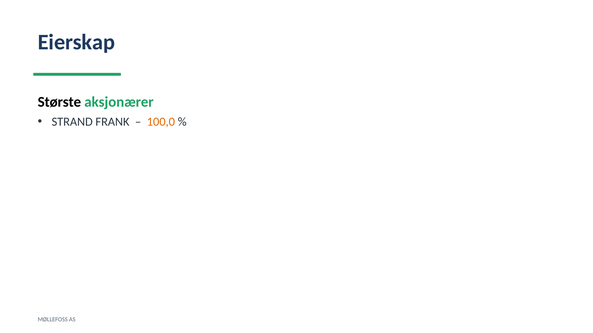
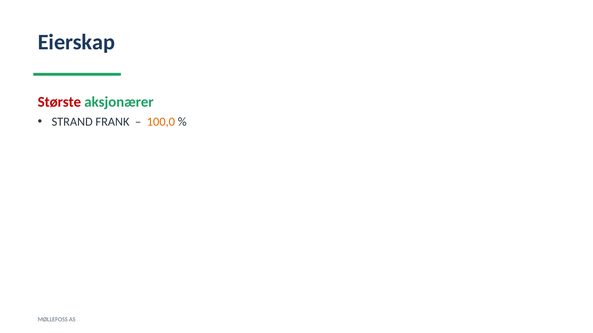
Største colour: black -> red (59, 102)
